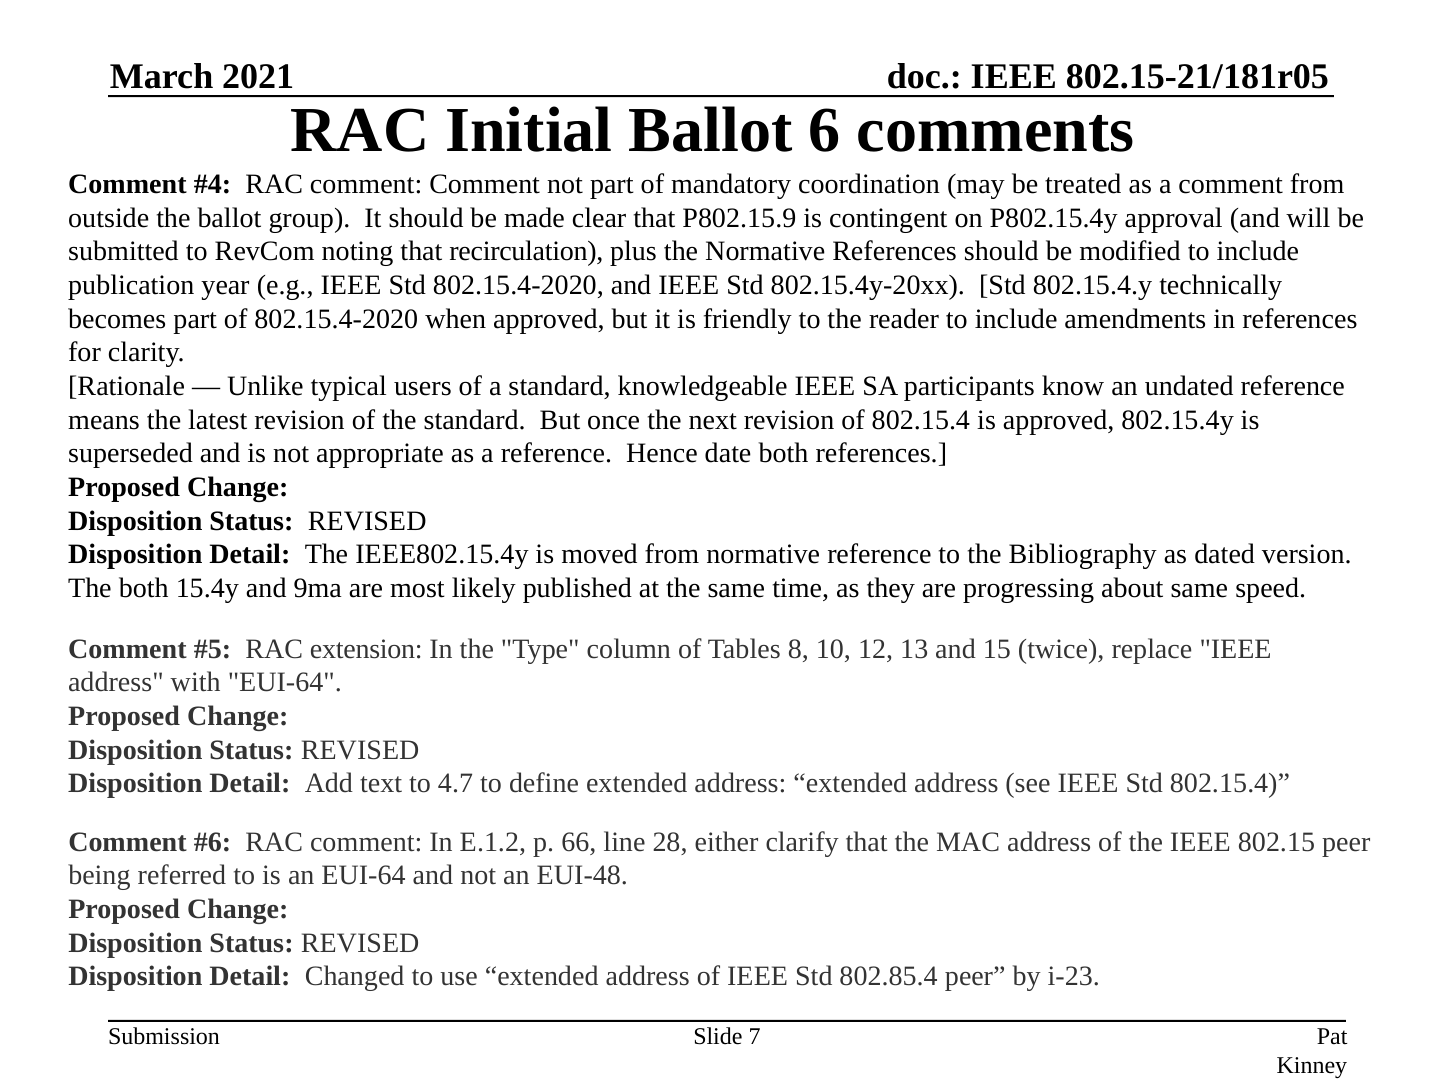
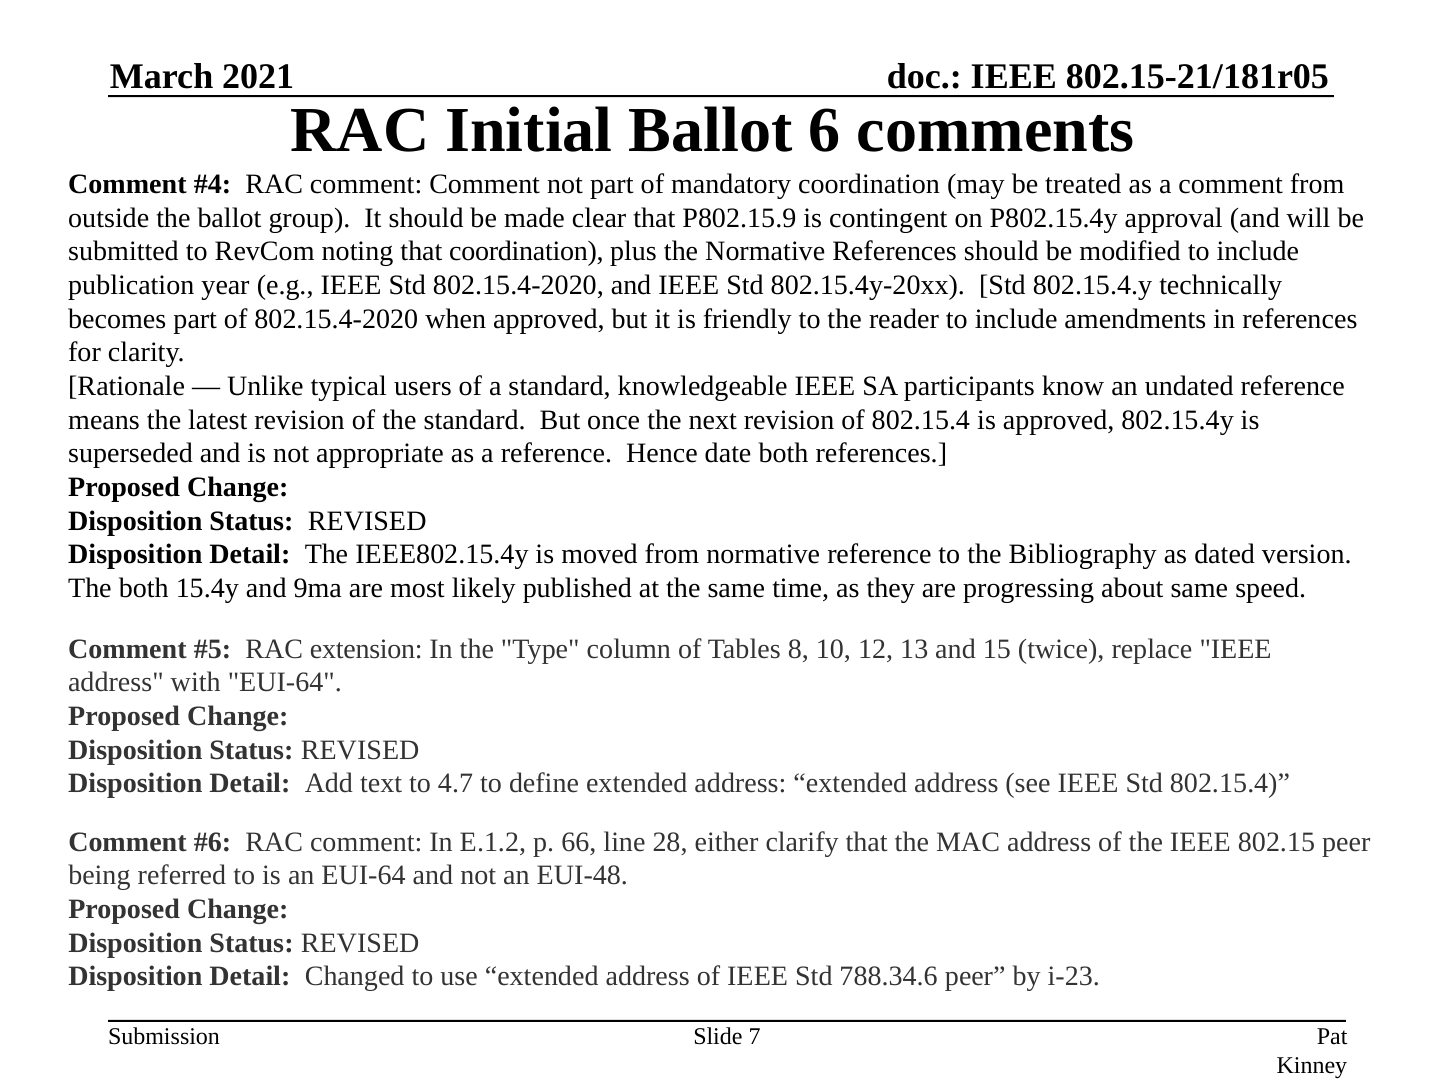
that recirculation: recirculation -> coordination (526, 252)
802.85.4: 802.85.4 -> 788.34.6 (889, 977)
